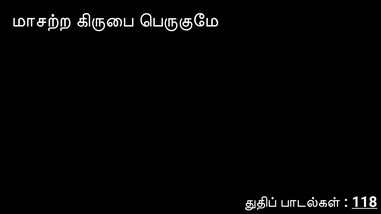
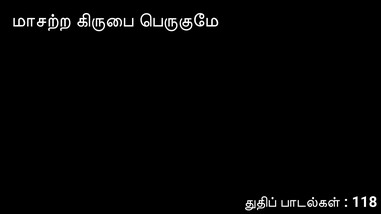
118 underline: present -> none (364, 202)
